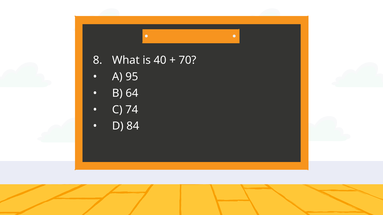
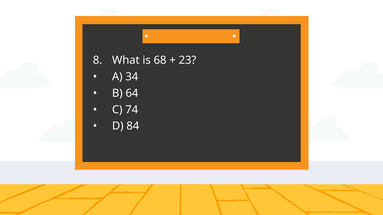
40: 40 -> 68 (160, 60)
70: 70 -> 23 (187, 60)
95: 95 -> 34 (132, 77)
